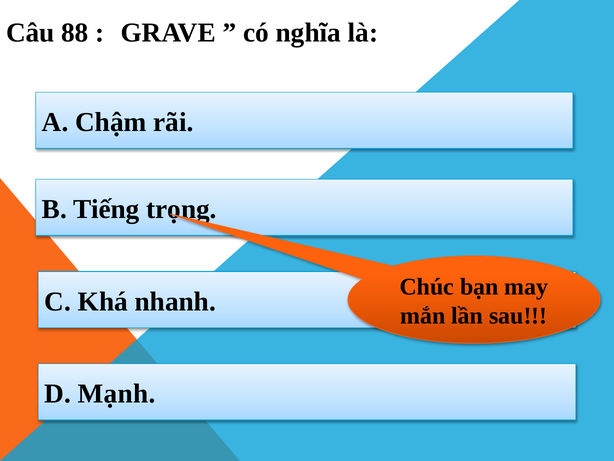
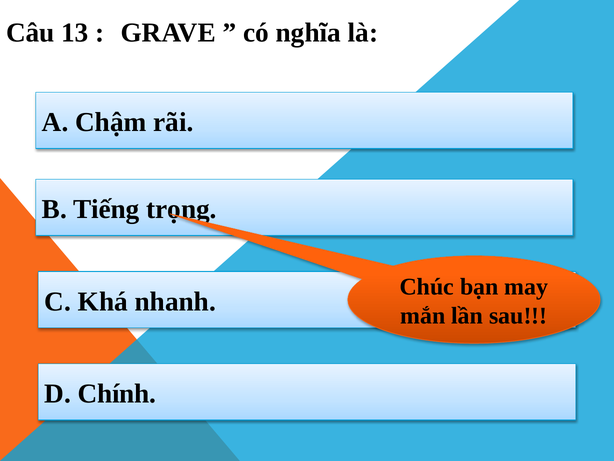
88: 88 -> 13 (75, 33)
Mạnh: Mạnh -> Chính (117, 393)
